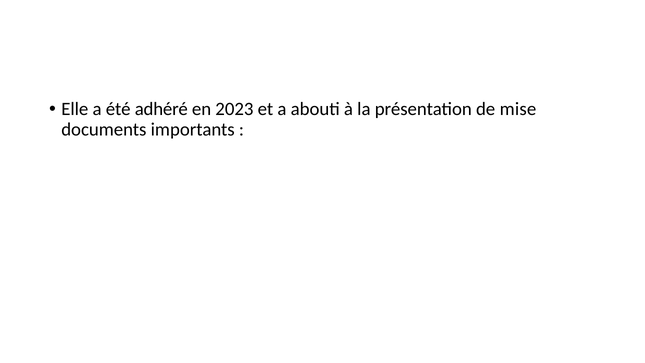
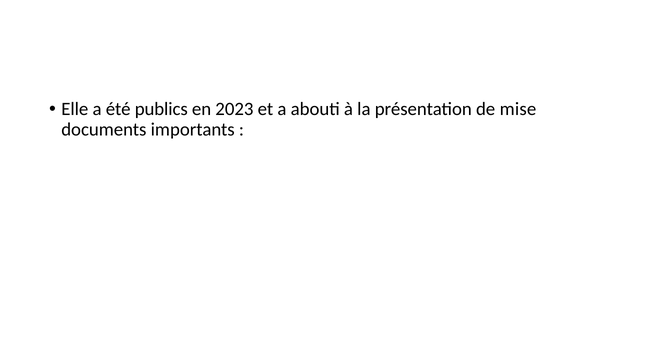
adhéré: adhéré -> publics (161, 109)
